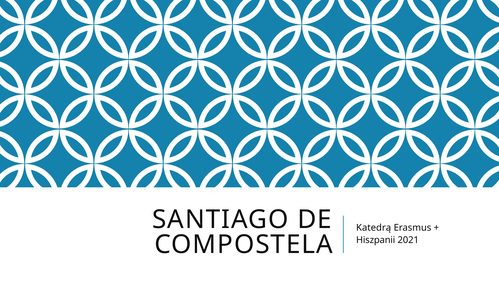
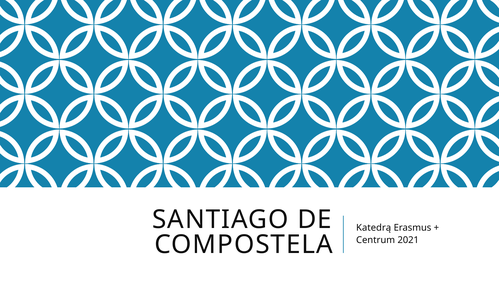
Hiszpanii: Hiszpanii -> Centrum (376, 240)
